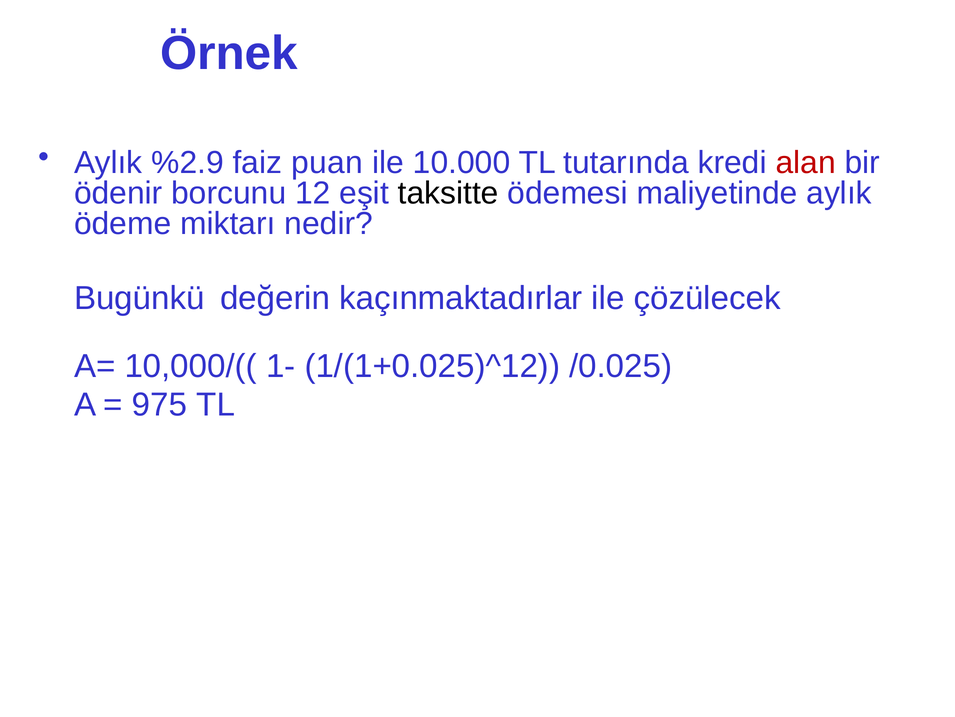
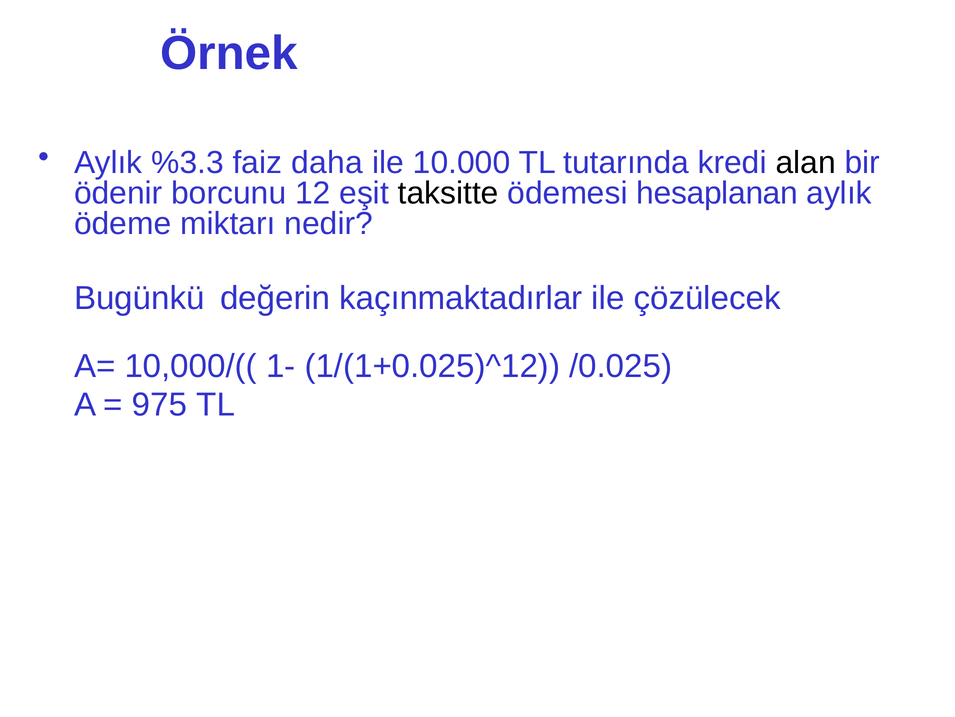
%2.9: %2.9 -> %3.3 (187, 162)
puan: puan -> daha (327, 162)
alan colour: red -> black (806, 162)
maliyetinde: maliyetinde -> hesaplanan (717, 193)
